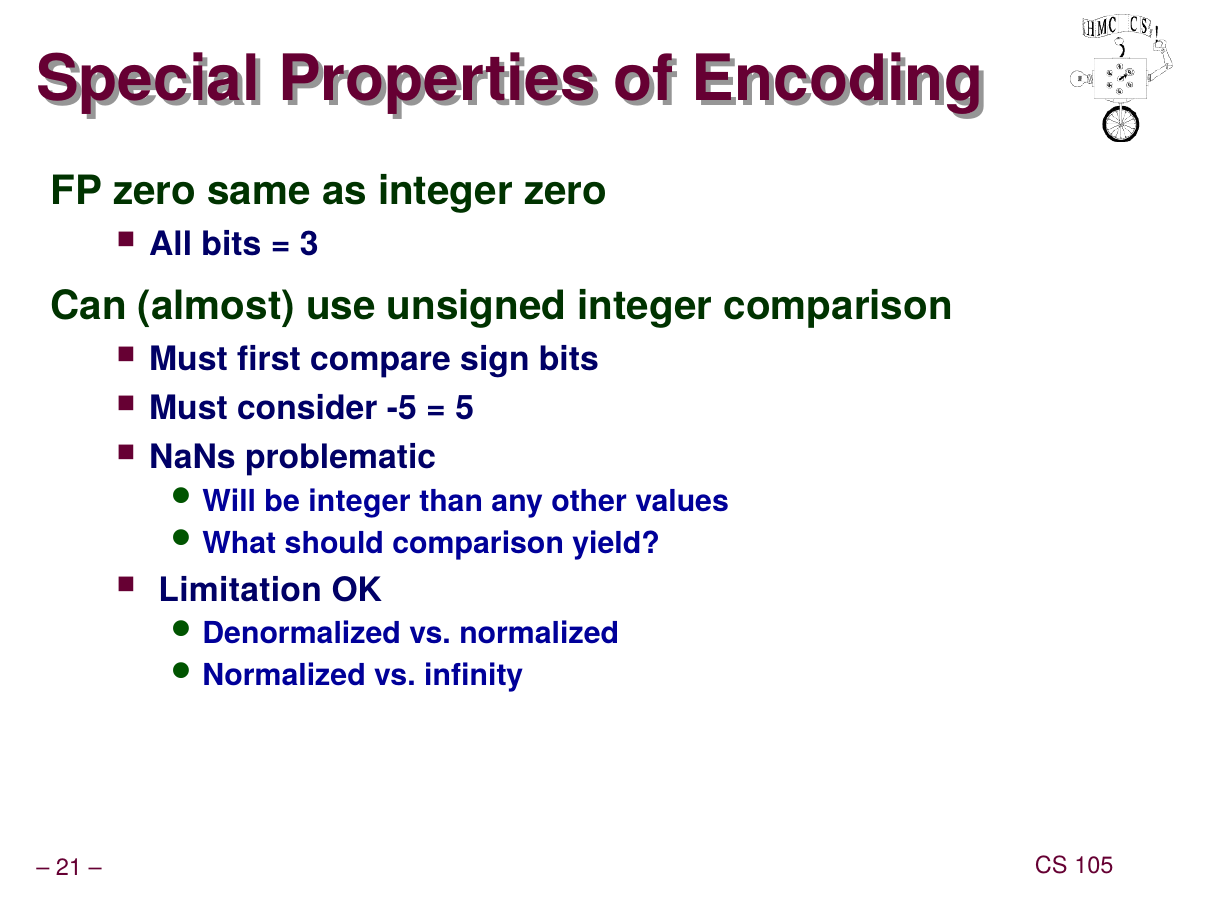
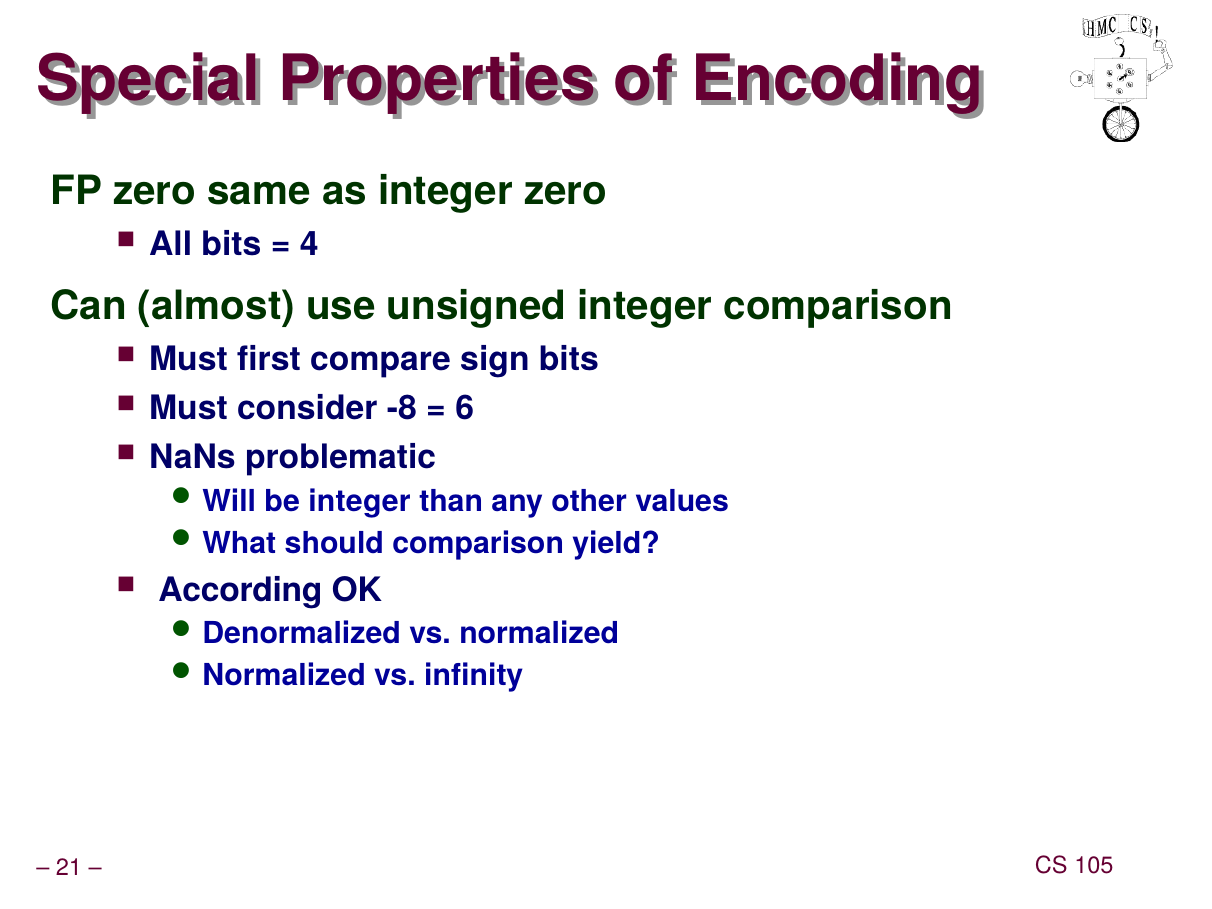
3: 3 -> 4 (309, 245)
-5: -5 -> -8 (402, 409)
5: 5 -> 6 (465, 409)
Limitation: Limitation -> According (240, 590)
